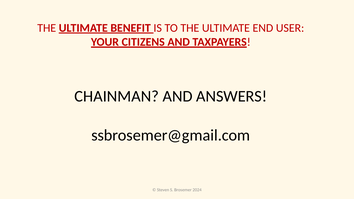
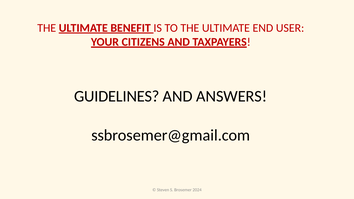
CHAINMAN: CHAINMAN -> GUIDELINES (117, 96)
